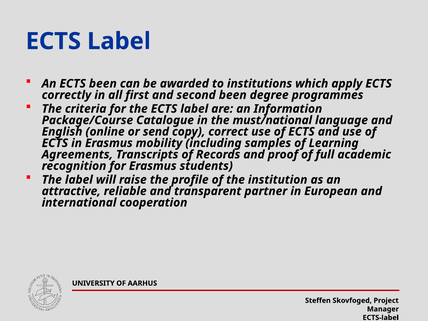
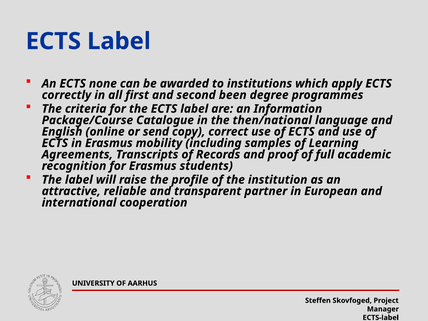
ECTS been: been -> none (103, 84)
must/national: must/national -> then/national (272, 120)
